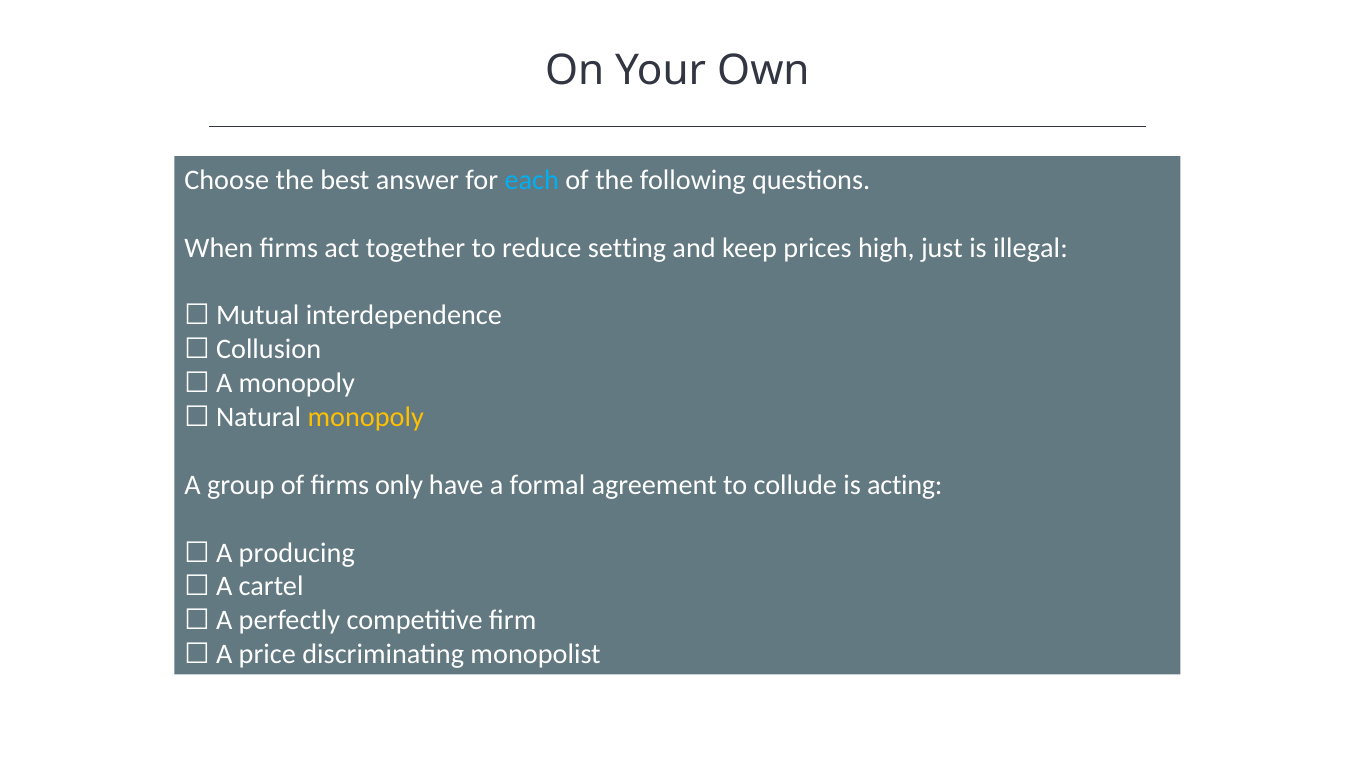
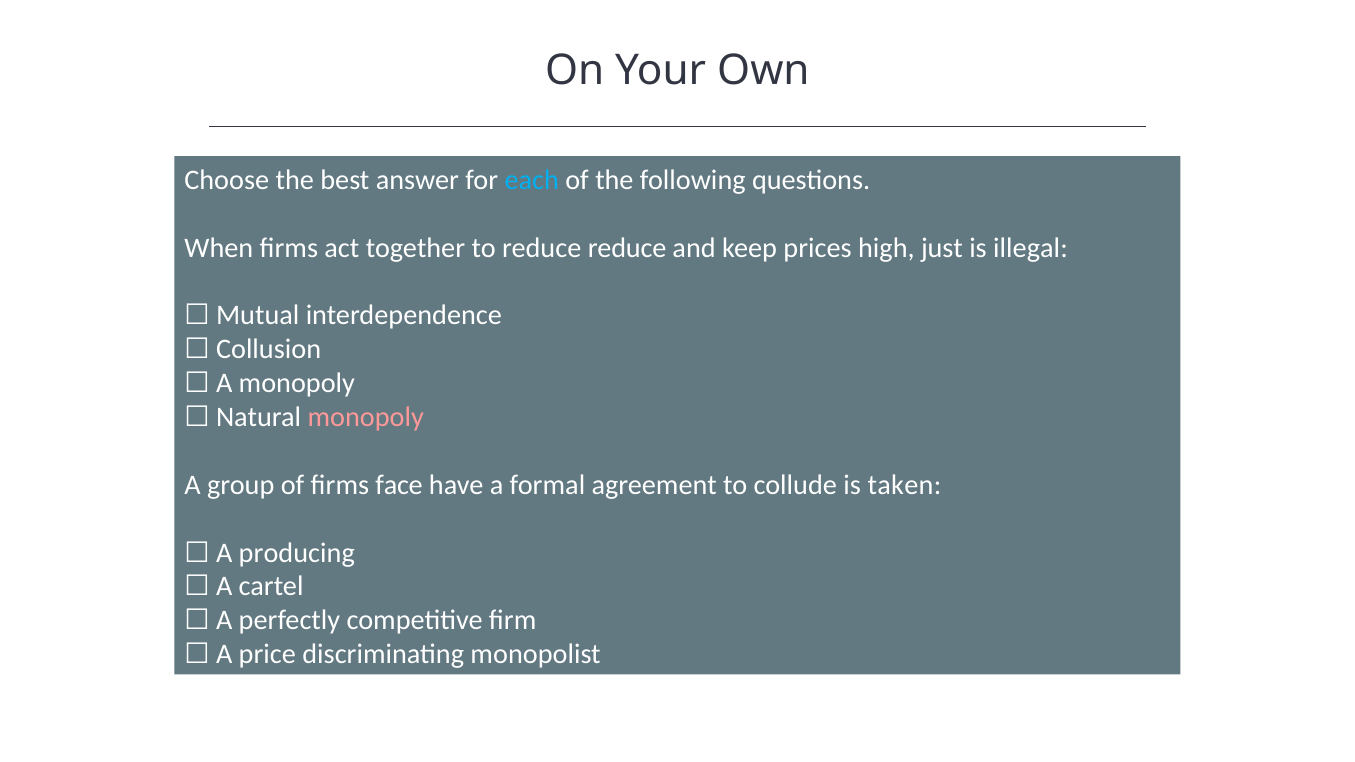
reduce setting: setting -> reduce (627, 248)
monopoly colour: yellow -> pink (366, 417)
only: only -> face (399, 485)
acting: acting -> taken (905, 485)
